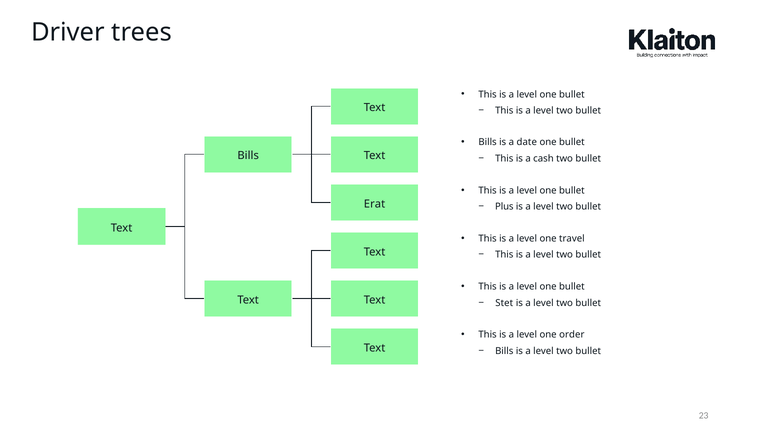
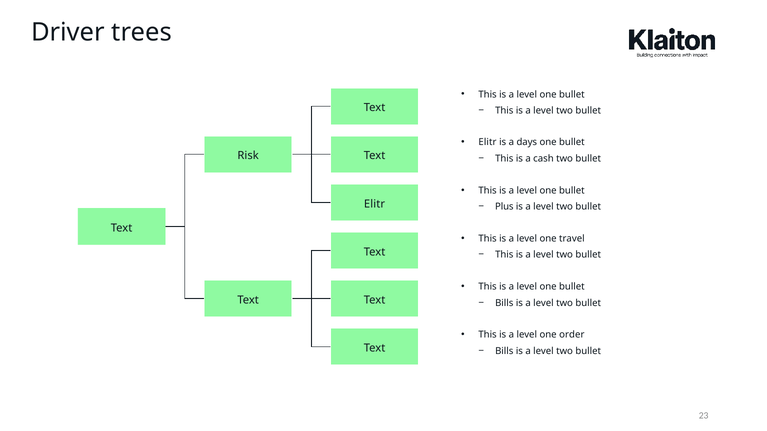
Bills: Bills -> Elitr (488, 142)
date: date -> days (527, 142)
Bills: Bills -> Risk (248, 156)
Erat: Erat -> Elitr (375, 204)
Stet: Stet -> Bills (504, 303)
